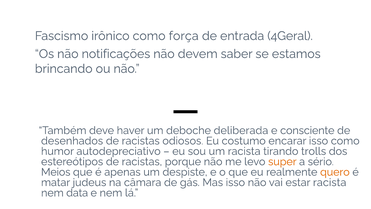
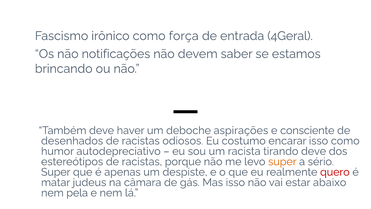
deliberada: deliberada -> aspirações (241, 130)
tirando trolls: trolls -> deve (314, 151)
Meios: Meios -> Super (56, 172)
quero colour: orange -> red (335, 172)
estar racista: racista -> abaixo (330, 182)
data: data -> pela (77, 193)
